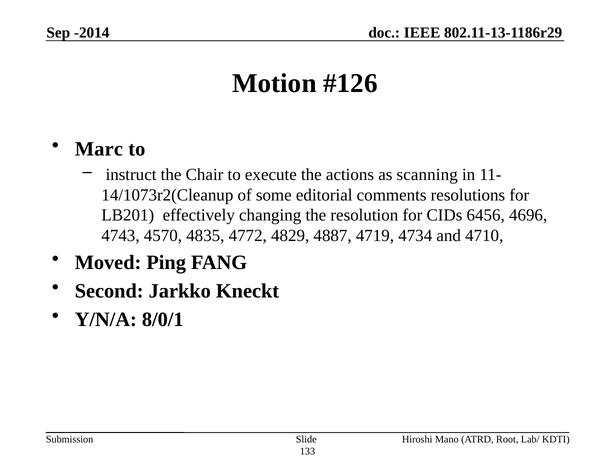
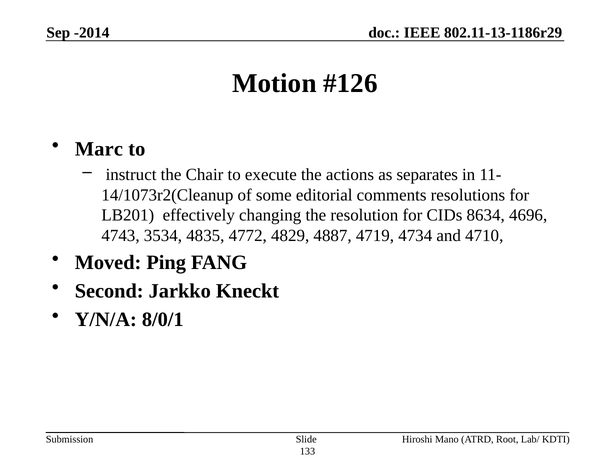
scanning: scanning -> separates (427, 174)
6456: 6456 -> 8634 (486, 215)
4570: 4570 -> 3534 (163, 235)
